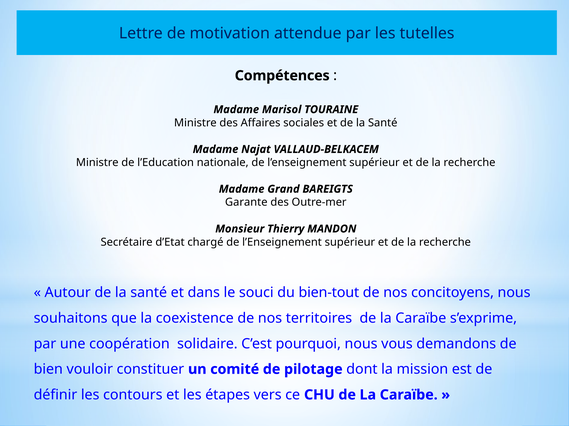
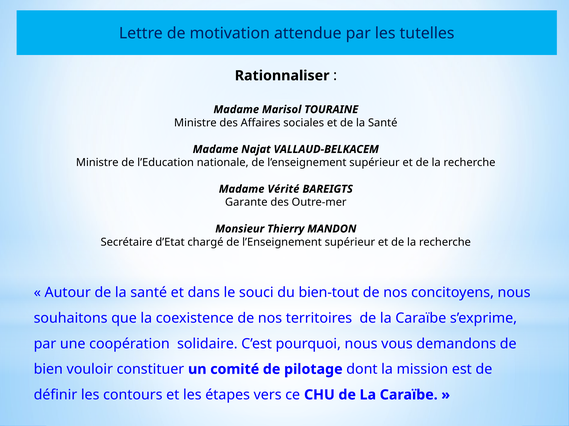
Compétences: Compétences -> Rationnaliser (282, 76)
Grand: Grand -> Vérité (283, 189)
